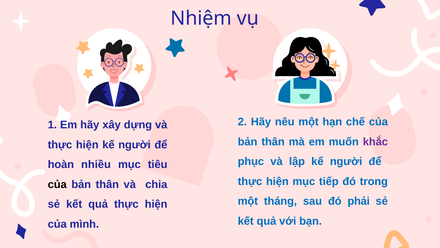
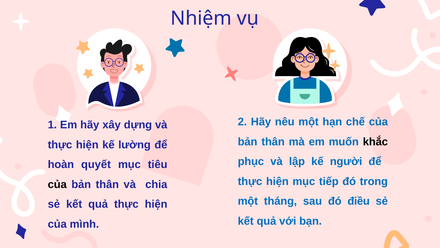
khắc colour: purple -> black (375, 142)
hiện kế người: người -> lường (134, 144)
nhiều: nhiều -> quyết (96, 164)
phải: phải -> điều (359, 201)
